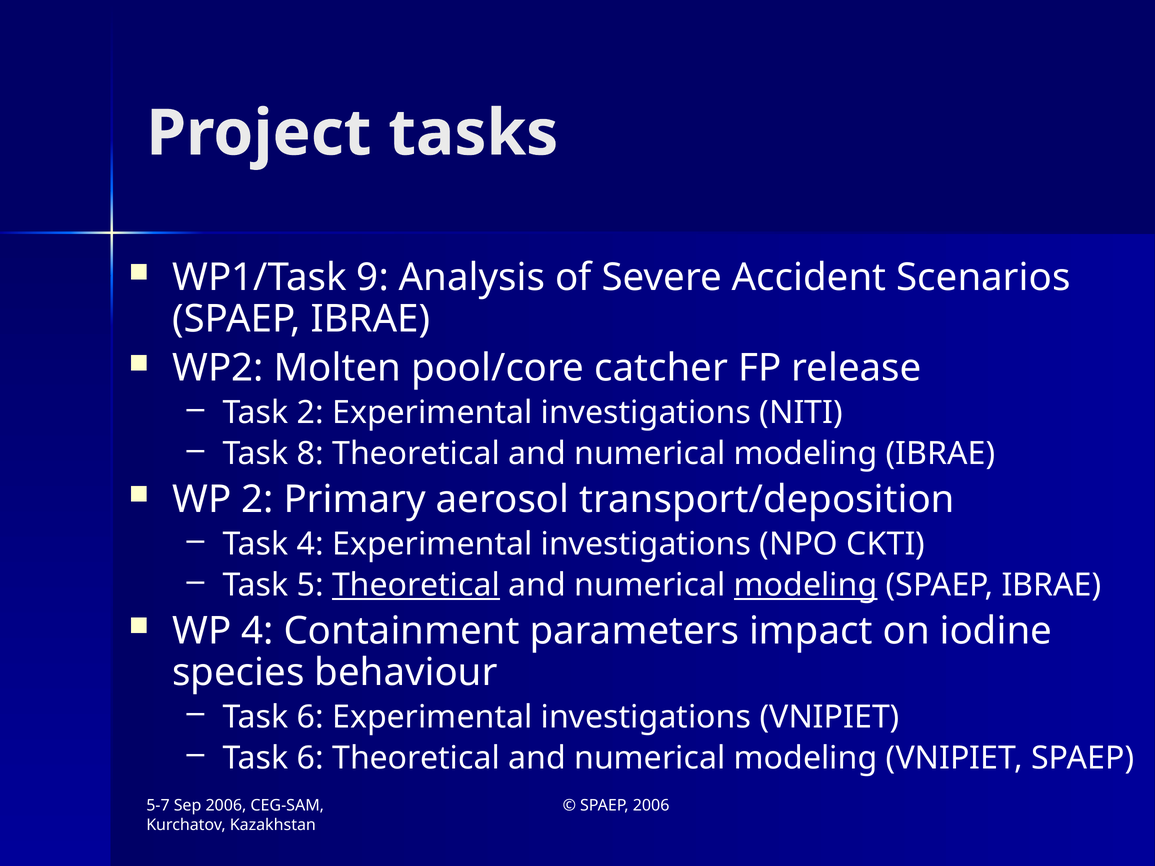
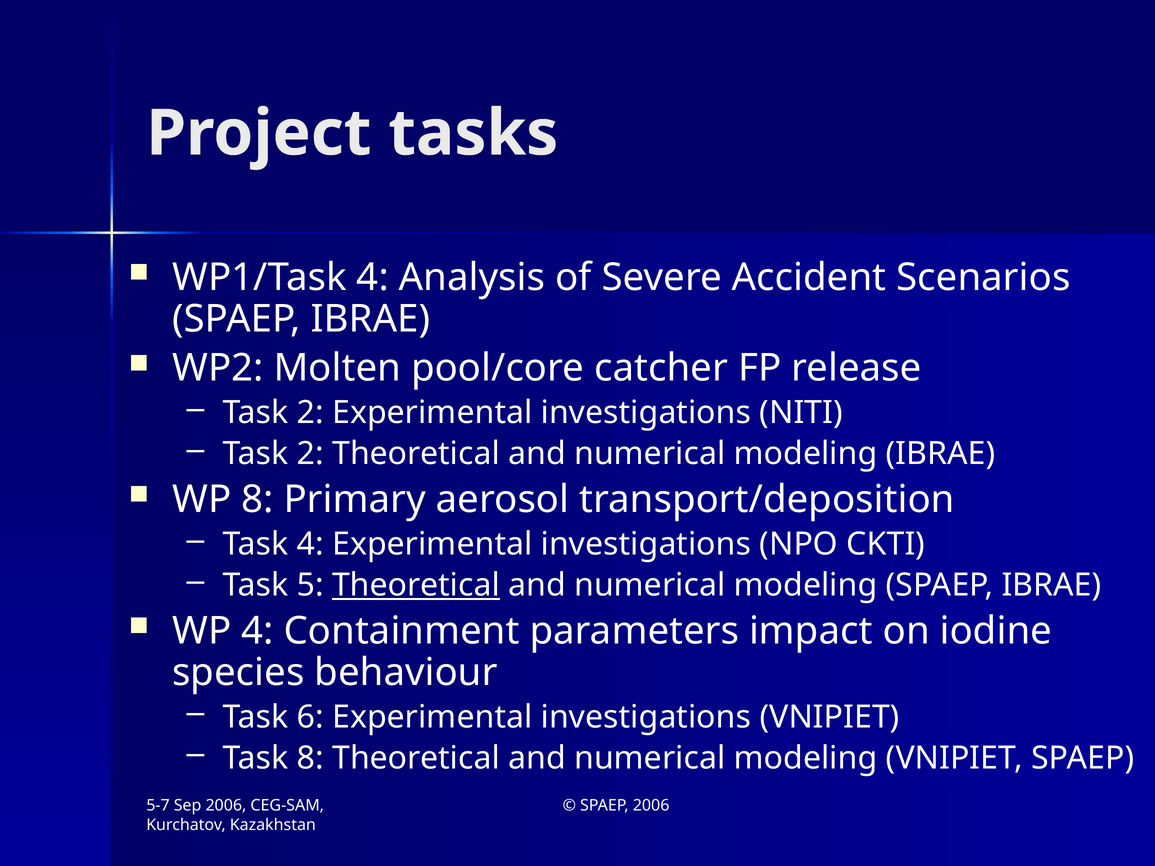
WP1/Task 9: 9 -> 4 (373, 278)
8: 8 -> 2 (310, 454)
WP 2: 2 -> 8 (257, 500)
modeling underline: present -> none (806, 585)
6: 6 -> 8 (310, 758)
